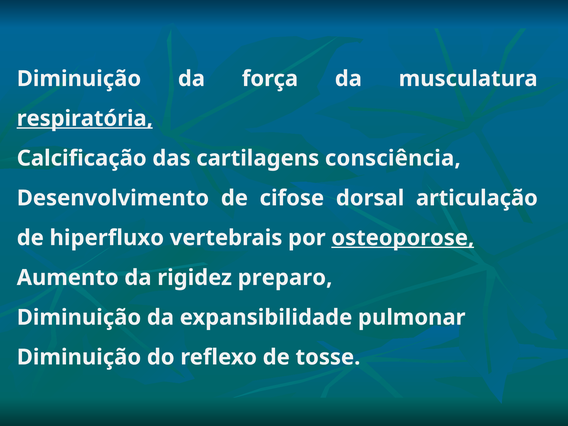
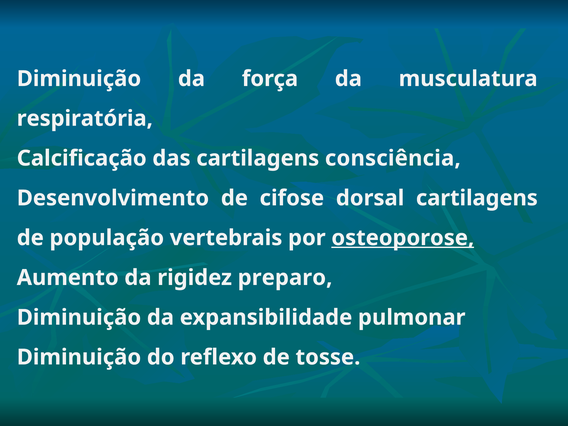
respiratória underline: present -> none (85, 118)
dorsal articulação: articulação -> cartilagens (477, 198)
hiperfluxo: hiperfluxo -> população (107, 238)
